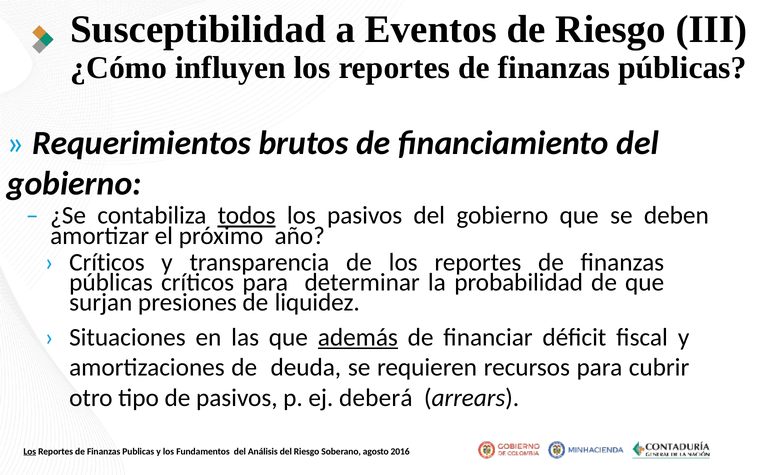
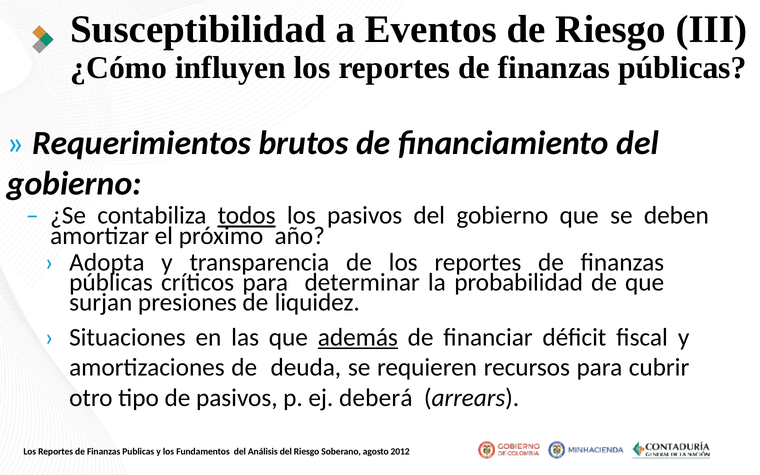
Críticos: Críticos -> Adopta (107, 262)
Los underline: present -> none (30, 451)
2016: 2016 -> 2012 (400, 451)
